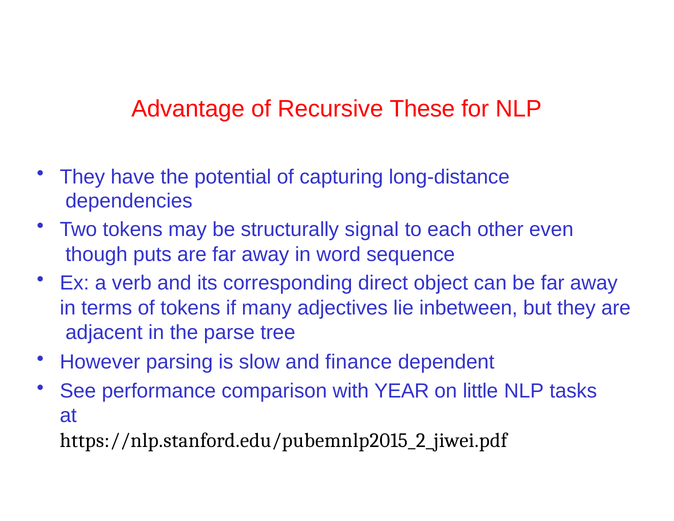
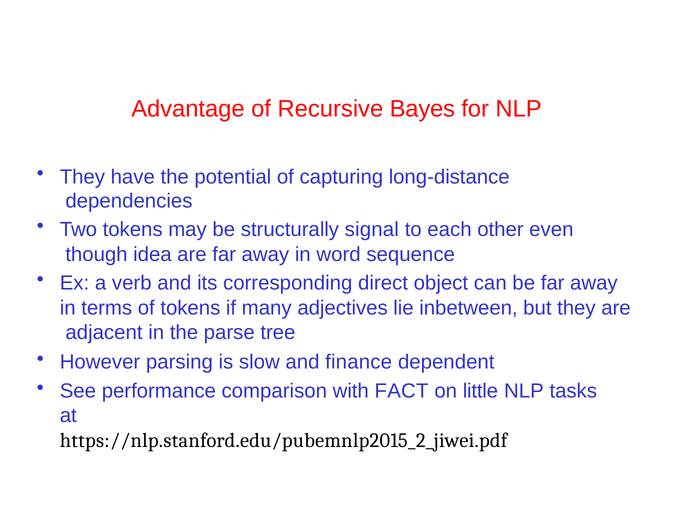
These: These -> Bayes (422, 109)
puts: puts -> idea (152, 254)
YEAR: YEAR -> FACT (402, 391)
